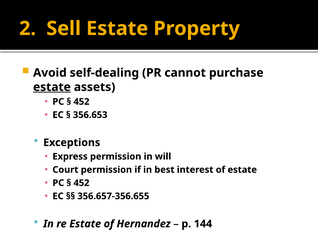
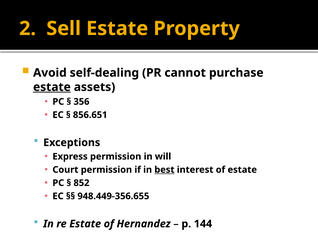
452: 452 -> 356 (81, 102)
356.653: 356.653 -> 856.651 (90, 115)
best underline: none -> present (164, 170)
452: 452 -> 852 (81, 183)
356.657-356.655: 356.657-356.655 -> 948.449-356.655 (113, 197)
